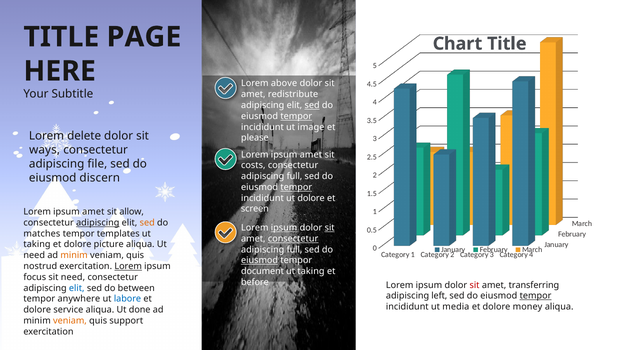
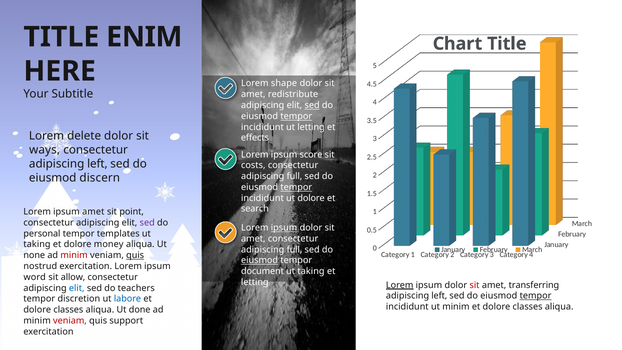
PAGE: PAGE -> ENIM (144, 37)
above: above -> shape (284, 83)
ut image: image -> letting (311, 127)
please: please -> effects (255, 138)
amet: amet -> score (311, 154)
file: file -> left (97, 164)
screen: screen -> search (255, 209)
allow: allow -> point (132, 212)
adipiscing underline: present -> none (98, 223)
sed colour: orange -> purple (147, 223)
sit underline: present -> none (330, 228)
matches: matches -> personal (42, 233)
consectetur underline: present -> none (293, 239)
picture: picture -> money (109, 244)
need: need -> none (34, 255)
minim colour: orange -> red (74, 255)
quis underline: none -> present (135, 255)
Lorem underline: present -> none (128, 266)
focus: focus -> word (35, 277)
sit need: need -> allow (73, 277)
before: before -> letting (255, 282)
Lorem underline: none -> present (400, 285)
between: between -> teachers (136, 288)
anywhere: anywhere -> discretion (79, 299)
ut media: media -> minim (456, 307)
money: money -> classes (528, 307)
service: service -> classes (68, 310)
veniam colour: orange -> red (70, 321)
